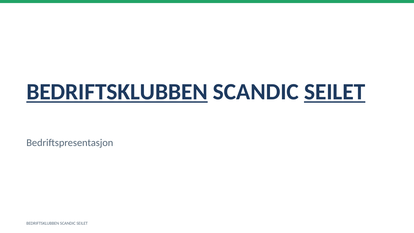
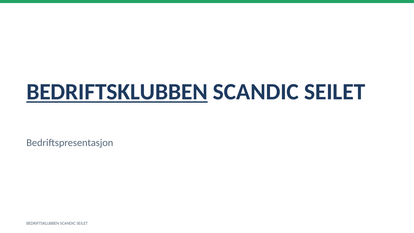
SEILET underline: present -> none (335, 92)
